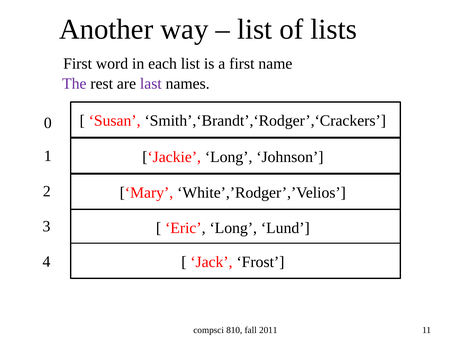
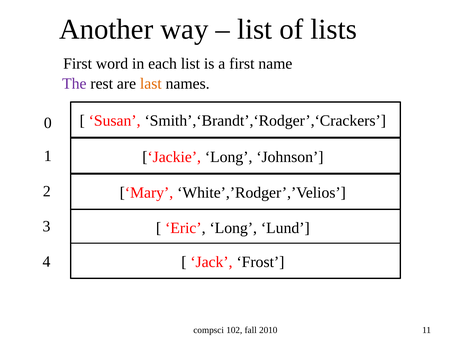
last colour: purple -> orange (151, 84)
810: 810 -> 102 (234, 330)
2011: 2011 -> 2010 (268, 330)
